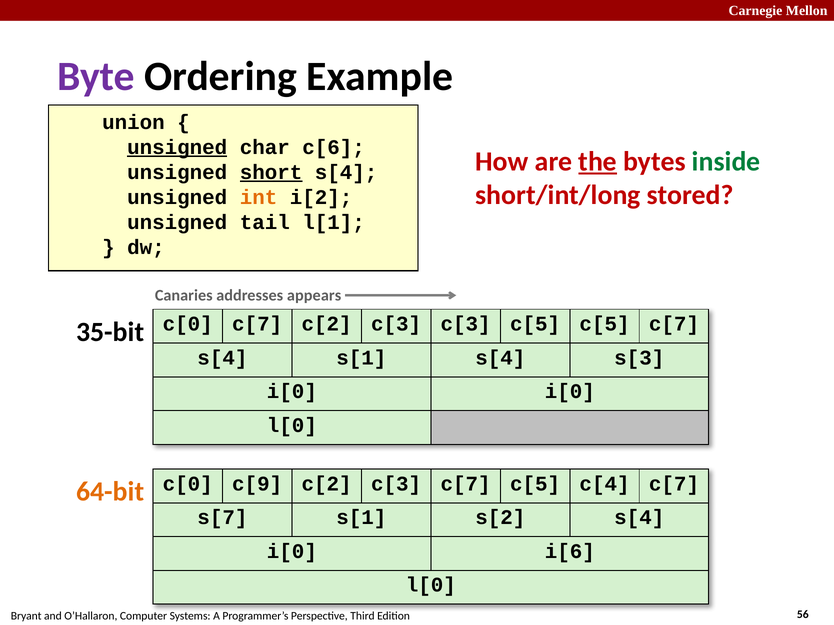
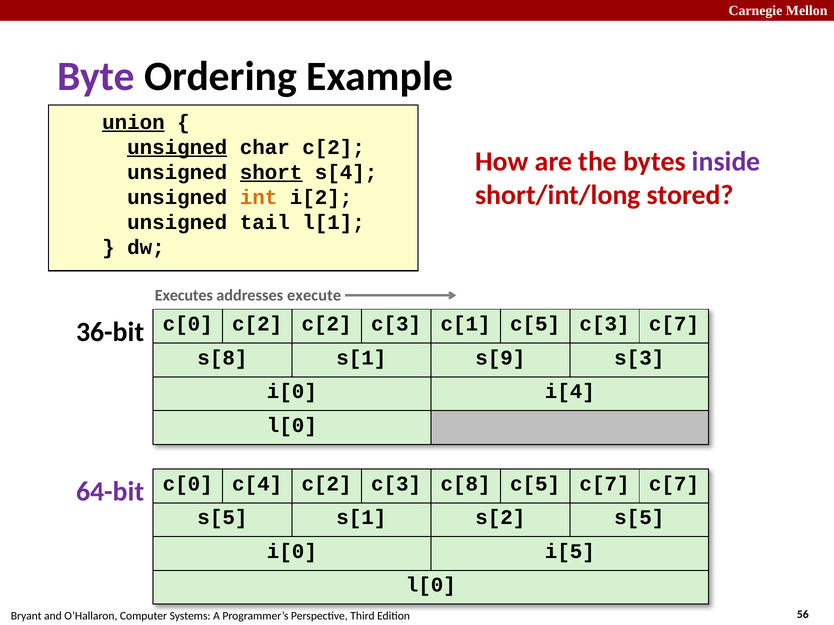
union underline: none -> present (133, 122)
char c[6: c[6 -> c[2 (334, 147)
the underline: present -> none (598, 162)
inside colour: green -> purple (726, 162)
Canaries: Canaries -> Executes (184, 296)
appears: appears -> execute (314, 296)
c[0 c[7: c[7 -> c[2 (257, 324)
c[3 c[3: c[3 -> c[1 (466, 324)
c[5 c[5: c[5 -> c[3 (605, 324)
35-bit: 35-bit -> 36-bit (110, 332)
s[4: s[4 -> s[8 (222, 358)
s[1 s[4: s[4 -> s[9 (500, 358)
i[0 i[0: i[0 -> i[4 (570, 392)
c[9: c[9 -> c[4 (257, 484)
c[3 c[7: c[7 -> c[8 (466, 484)
c[5 c[4: c[4 -> c[7 (605, 484)
64-bit colour: orange -> purple (110, 492)
s[7: s[7 -> s[5 (222, 518)
s[2 s[4: s[4 -> s[5 (639, 518)
i[6: i[6 -> i[5 (570, 552)
